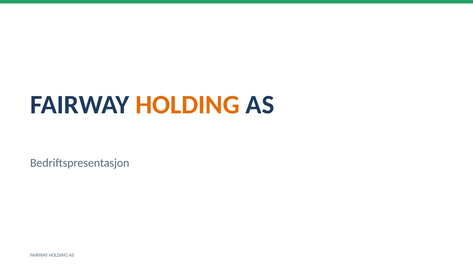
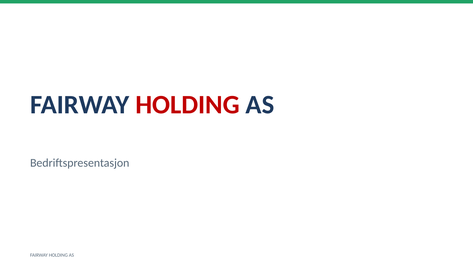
HOLDING colour: orange -> red (187, 105)
